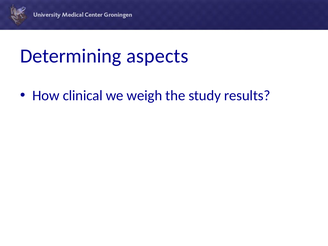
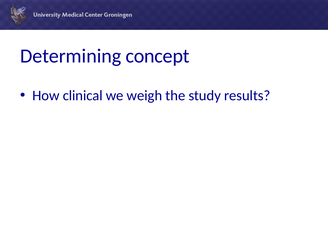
aspects: aspects -> concept (158, 56)
